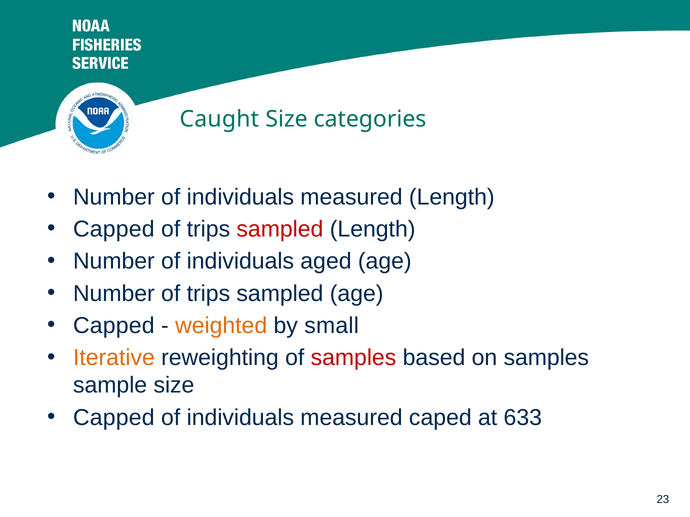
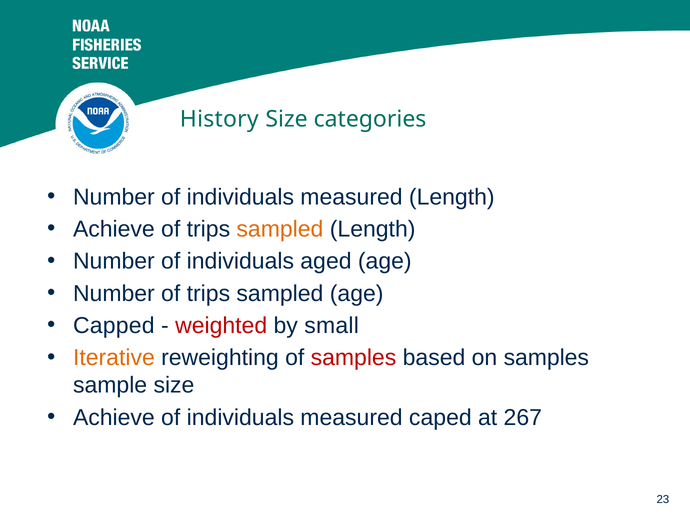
Caught: Caught -> History (219, 119)
Capped: Capped -> Achieve (114, 229)
sampled colour: red -> orange (280, 229)
weighted colour: orange -> red (221, 326)
Capped: Capped -> Achieve (114, 418)
633: 633 -> 267 (523, 418)
